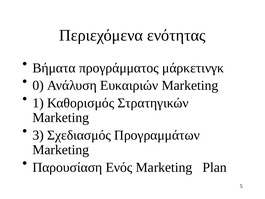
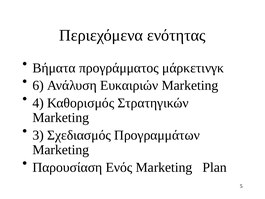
0: 0 -> 6 (38, 85)
1: 1 -> 4 (38, 103)
